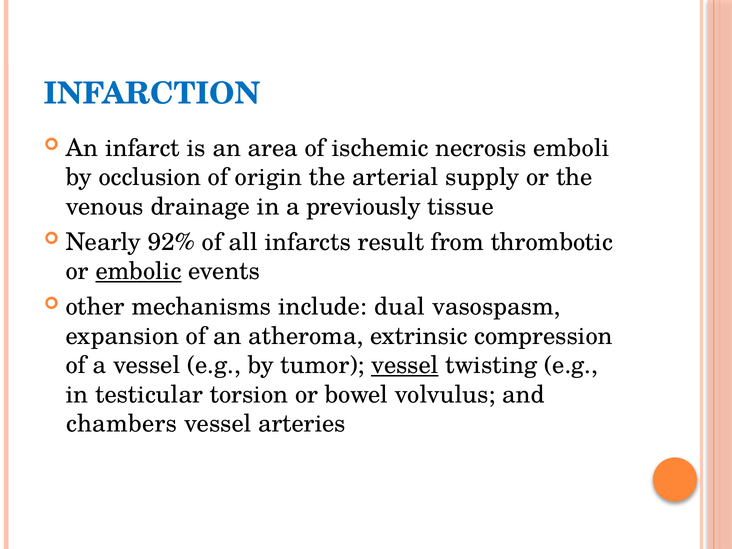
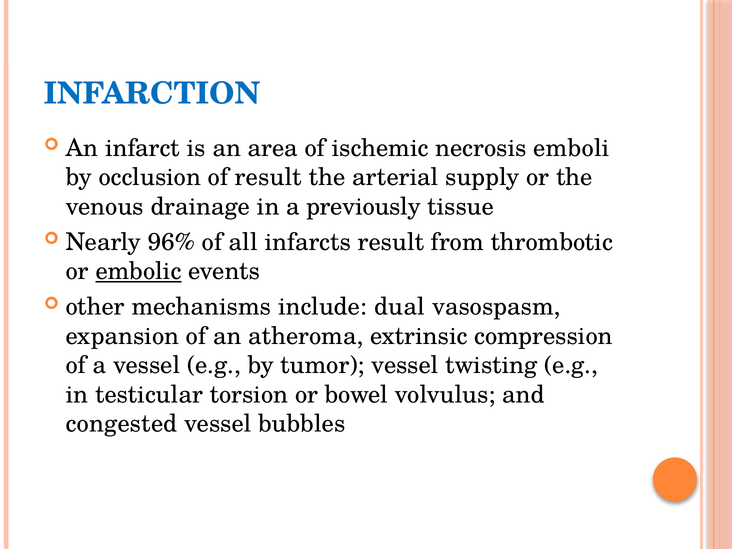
of origin: origin -> result (268, 177)
92%: 92% -> 96% (171, 242)
vessel underline: present -> none (405, 365)
chambers: chambers -> congested (122, 424)
arteries: arteries -> bubbles (302, 424)
